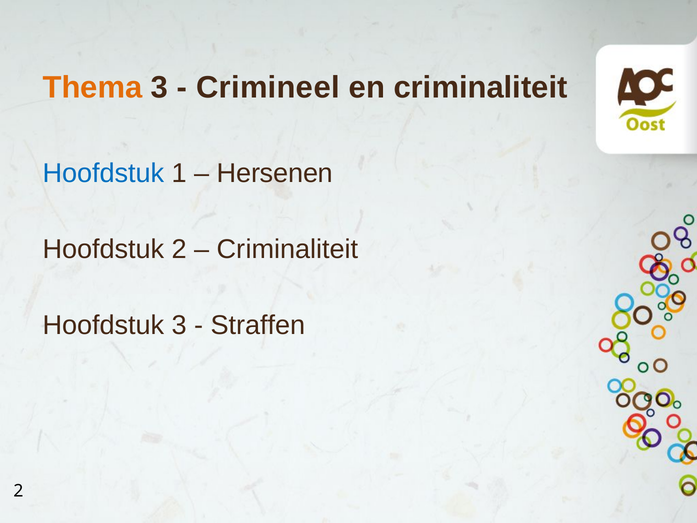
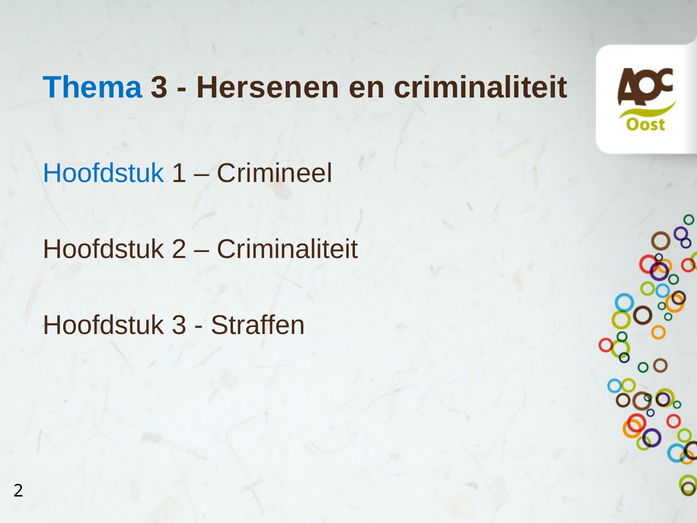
Thema colour: orange -> blue (93, 88)
Crimineel: Crimineel -> Hersenen (268, 88)
Hersenen: Hersenen -> Crimineel (275, 173)
